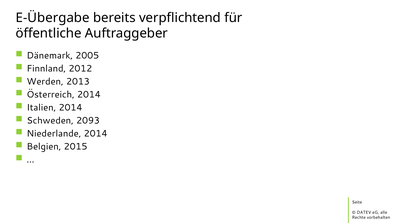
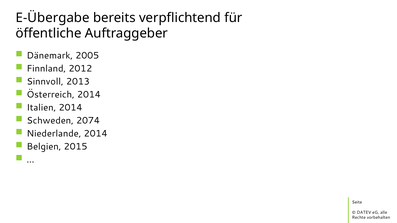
Werden: Werden -> Sinnvoll (45, 82)
2093: 2093 -> 2074 (88, 121)
